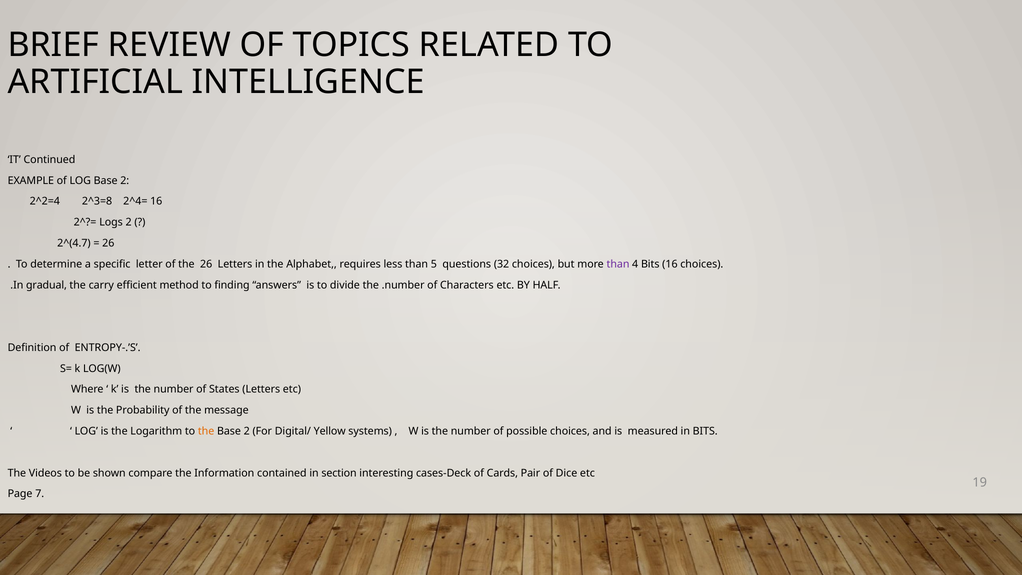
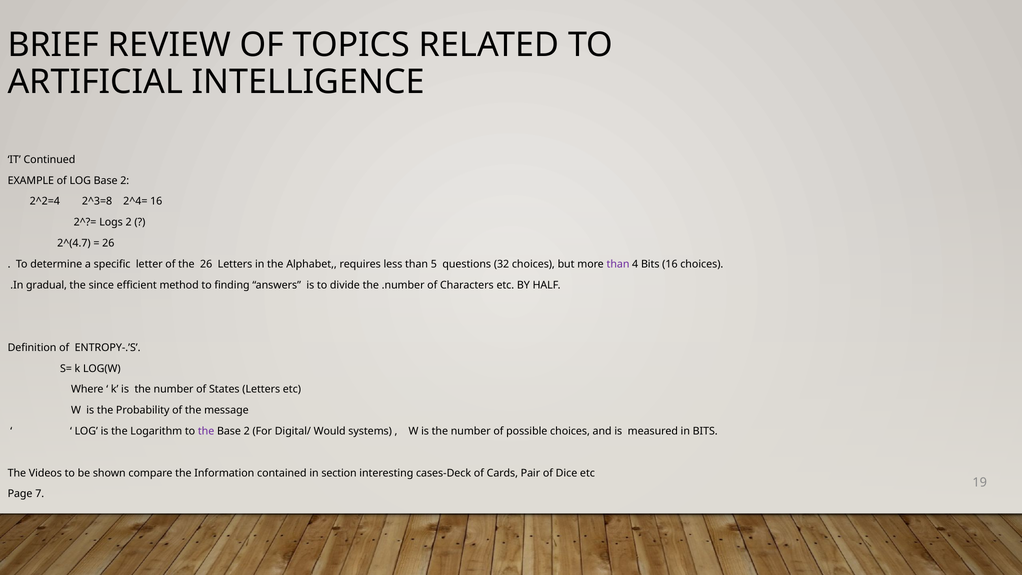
carry: carry -> since (101, 285)
the colour: orange -> purple (206, 431)
Yellow: Yellow -> Would (330, 431)
